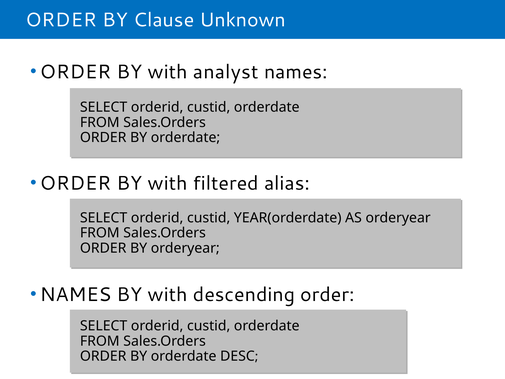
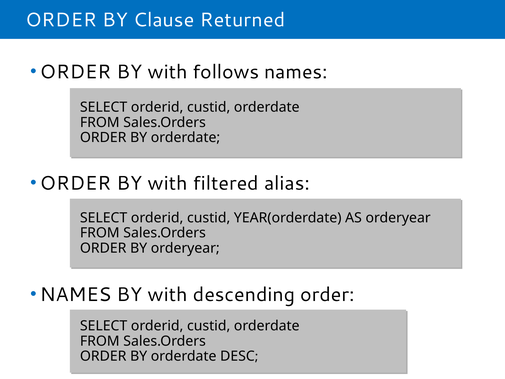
Unknown: Unknown -> Returned (242, 20)
analyst: analyst -> follows (226, 72)
